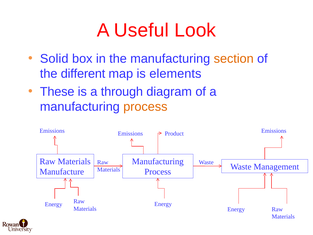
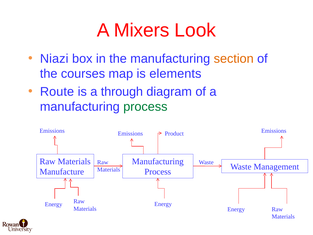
Useful: Useful -> Mixers (142, 30)
Solid: Solid -> Niazi (54, 59)
different: different -> courses (83, 74)
These: These -> Route (57, 92)
process colour: orange -> green (145, 107)
